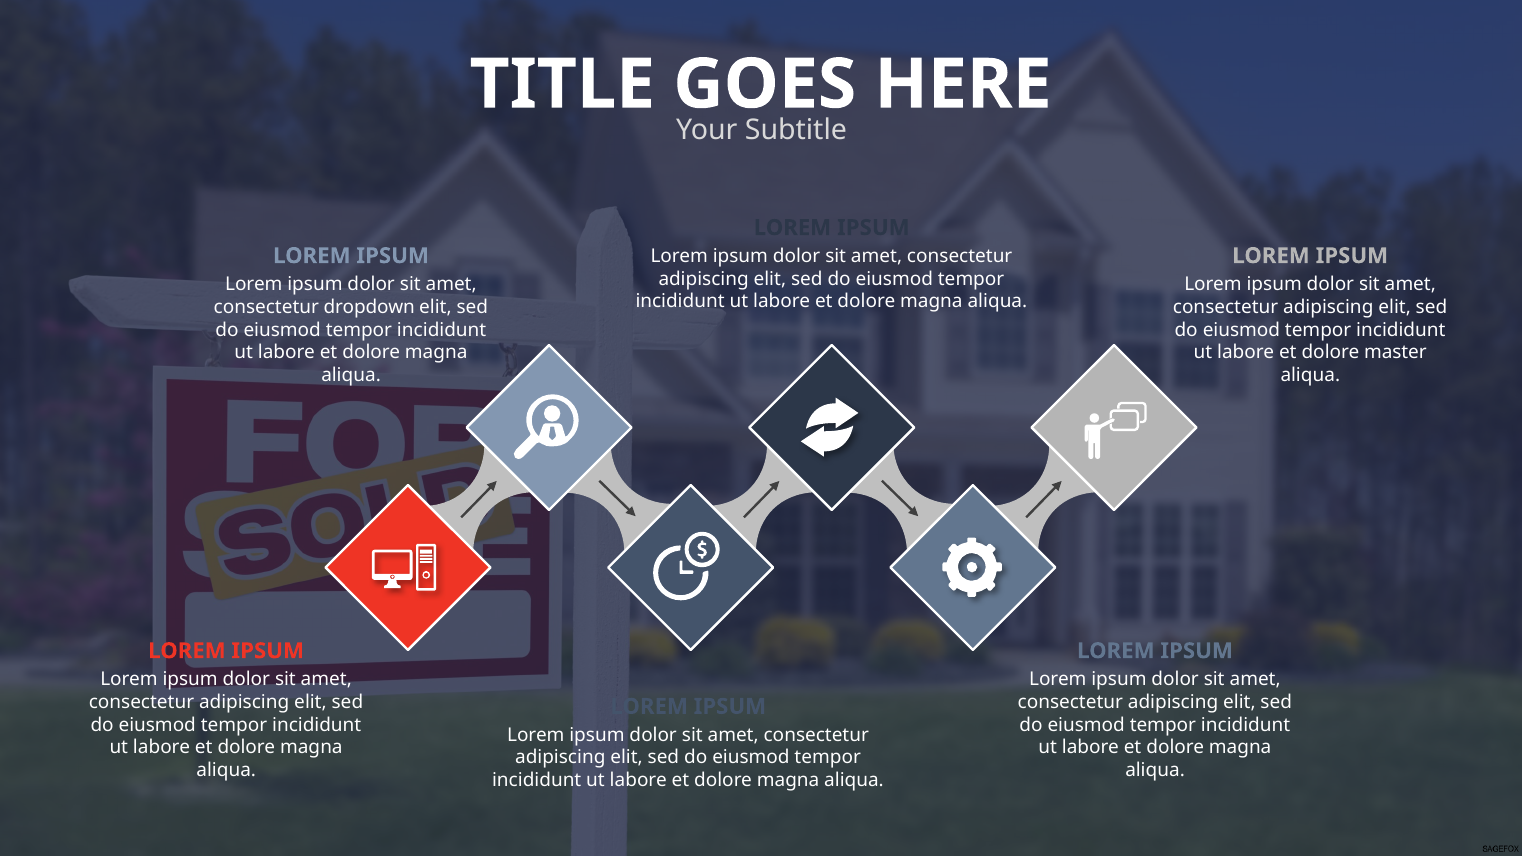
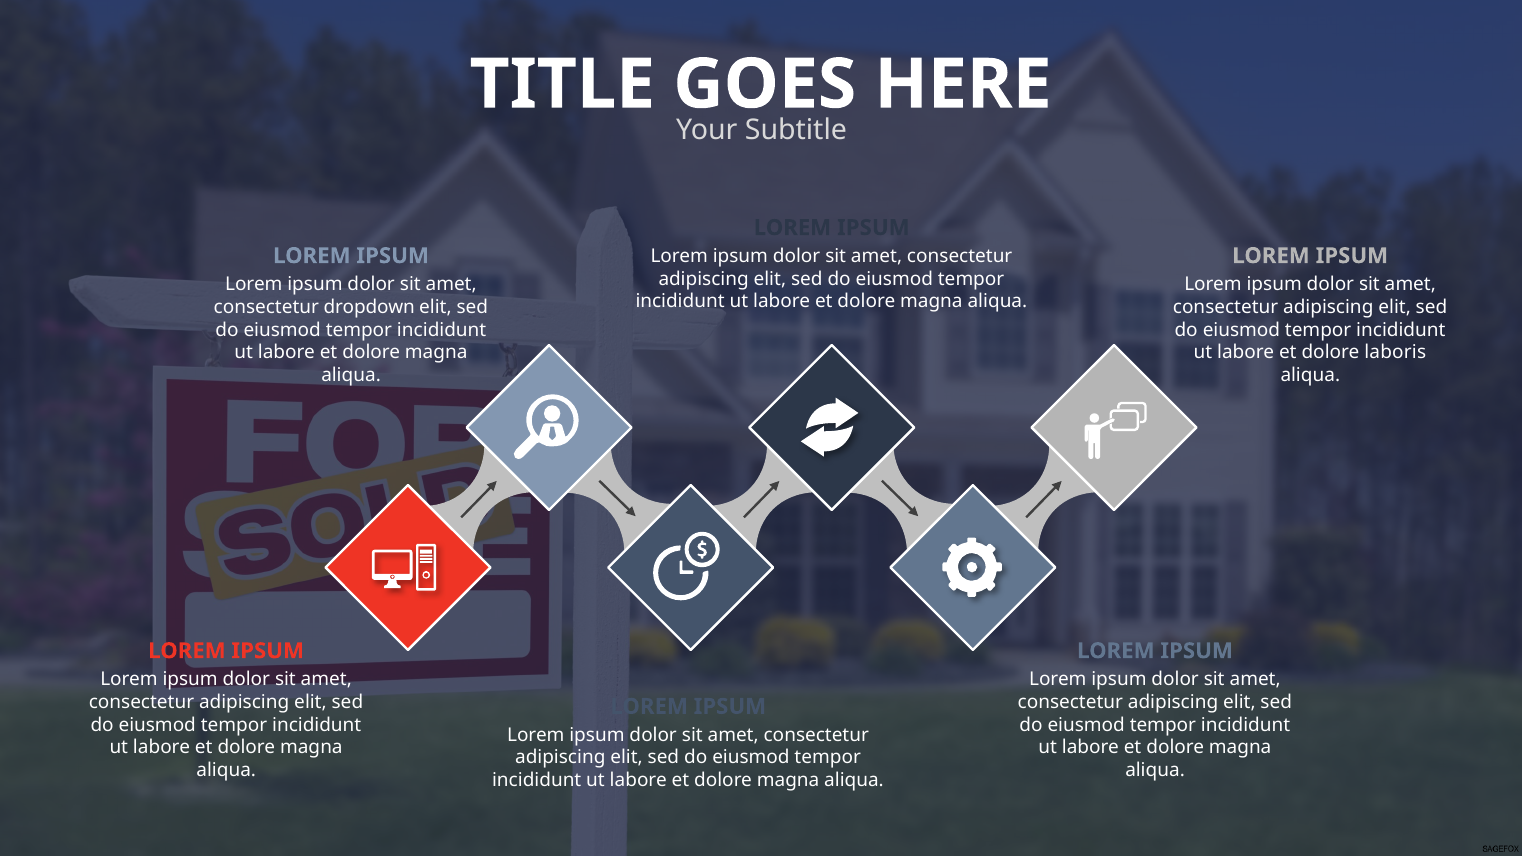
master: master -> laboris (1395, 353)
